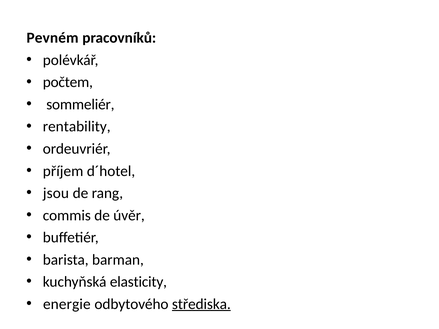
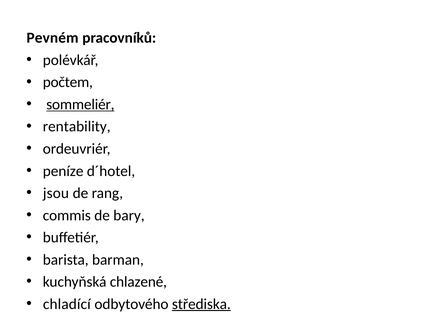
sommeliér underline: none -> present (80, 105)
příjem: příjem -> peníze (63, 171)
úvěr: úvěr -> bary (129, 215)
elasticity: elasticity -> chlazené (138, 282)
energie: energie -> chladící (67, 304)
